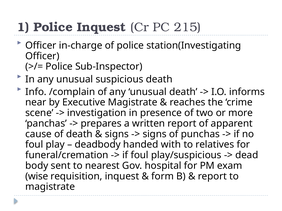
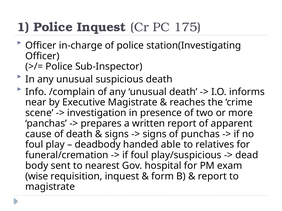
215: 215 -> 175 (187, 27)
with: with -> able (171, 145)
